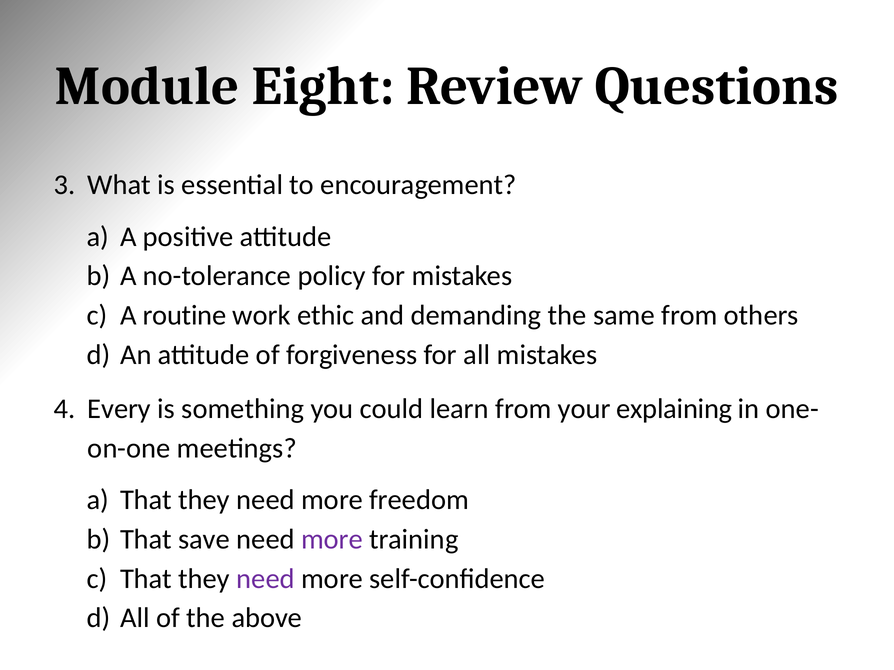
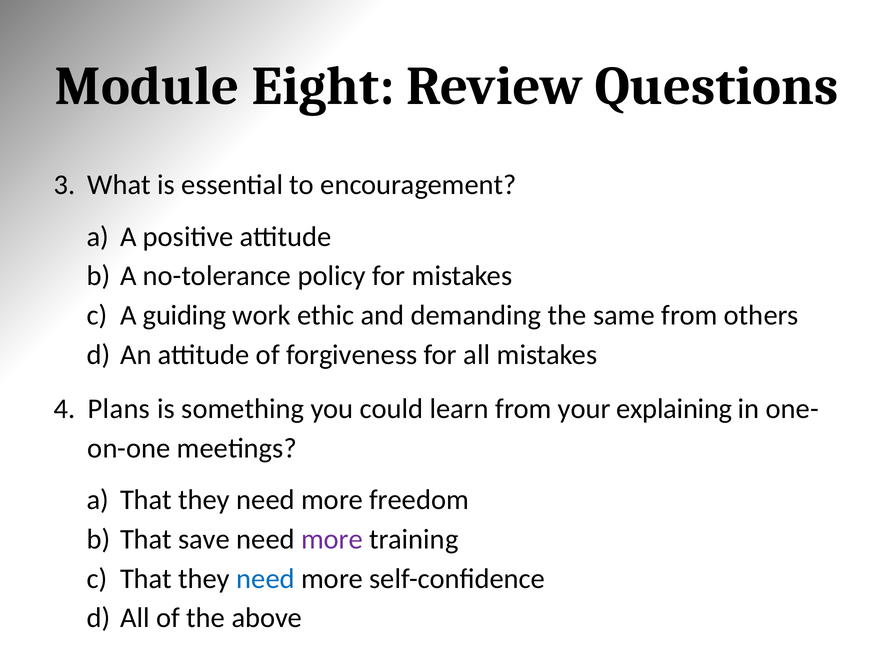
routine: routine -> guiding (185, 316)
Every: Every -> Plans (119, 409)
need colour: purple -> blue (266, 579)
